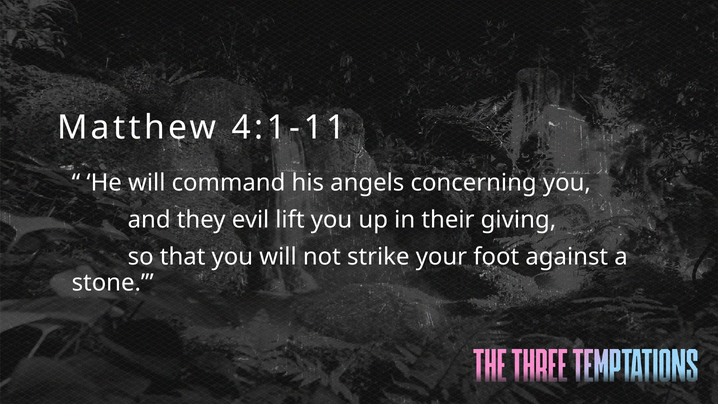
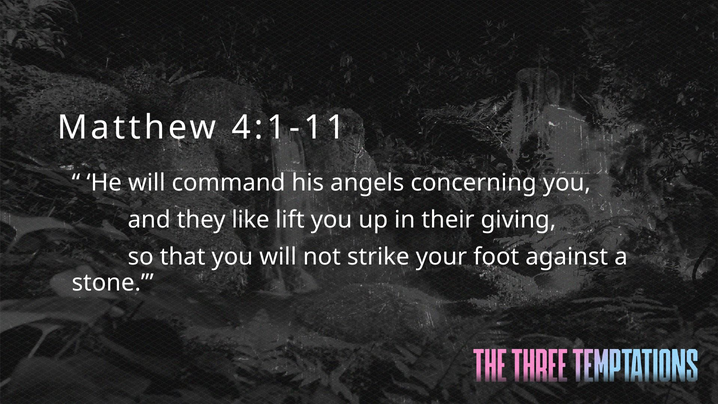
evil: evil -> like (251, 220)
